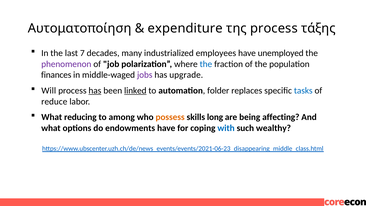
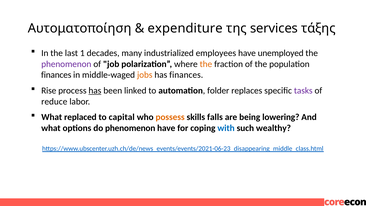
της process: process -> services (274, 28)
7: 7 -> 1 (82, 53)
the colour: blue -> orange (206, 64)
jobs colour: purple -> orange (145, 75)
has upgrade: upgrade -> finances (186, 75)
Will: Will -> Rise (49, 90)
linked underline: present -> none (135, 90)
tasks colour: blue -> purple (303, 90)
reducing: reducing -> replaced (80, 117)
among: among -> capital (122, 117)
long: long -> falls (215, 117)
affecting: affecting -> lowering (281, 117)
do endowments: endowments -> phenomenon (130, 128)
